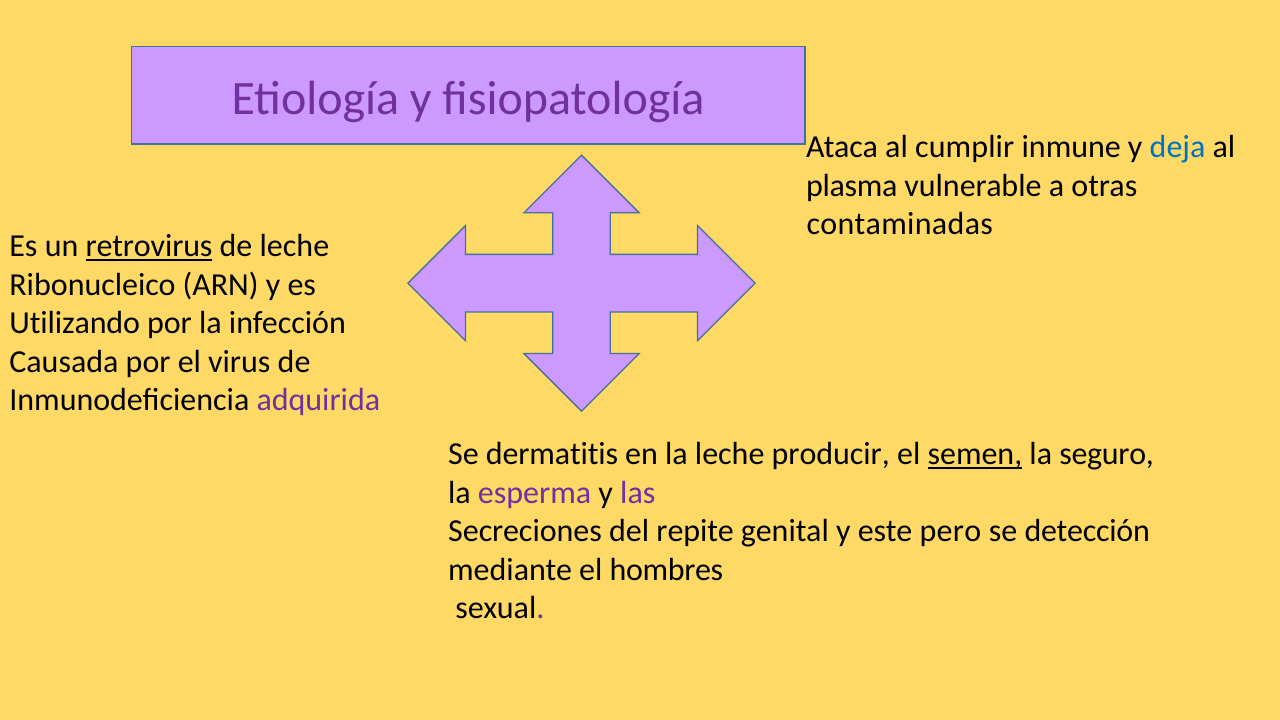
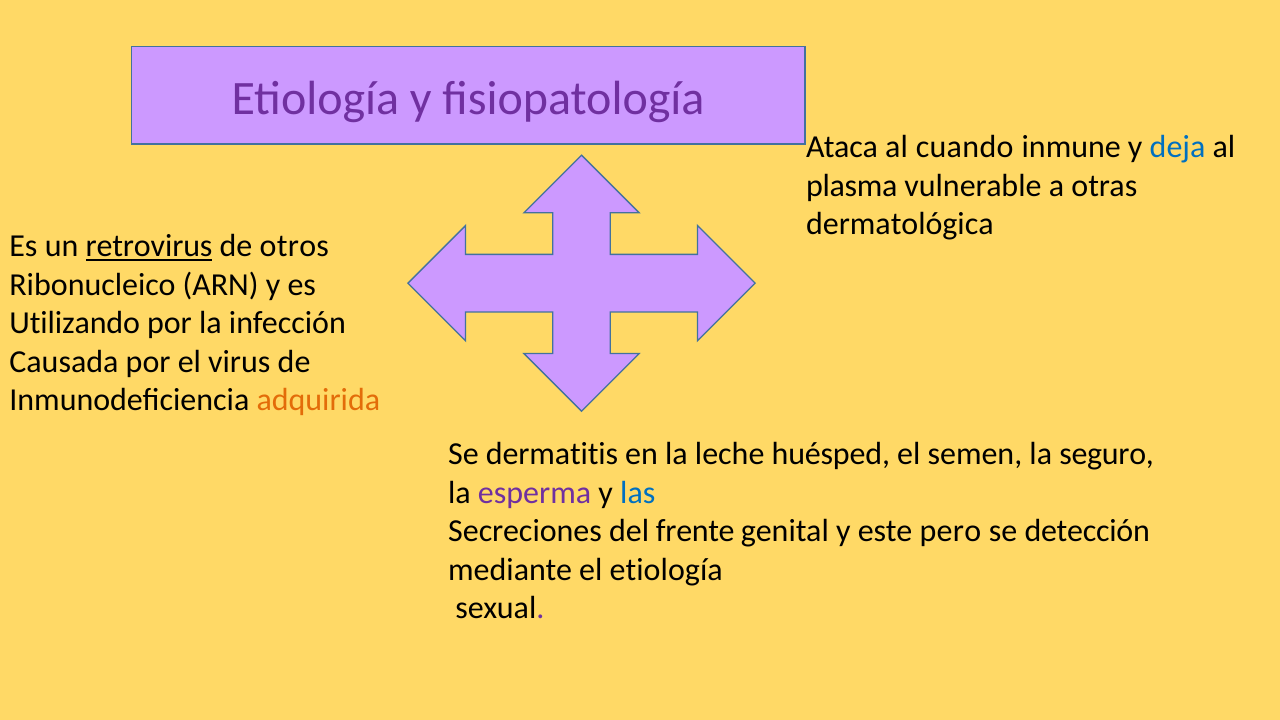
cumplir: cumplir -> cuando (965, 147)
contaminadas: contaminadas -> dermatológica (900, 224)
de leche: leche -> otros (294, 246)
adquirida colour: purple -> orange (318, 400)
producir: producir -> huésped (831, 454)
semen underline: present -> none (975, 454)
las colour: purple -> blue (638, 493)
repite: repite -> frente (695, 531)
el hombres: hombres -> etiología (666, 570)
